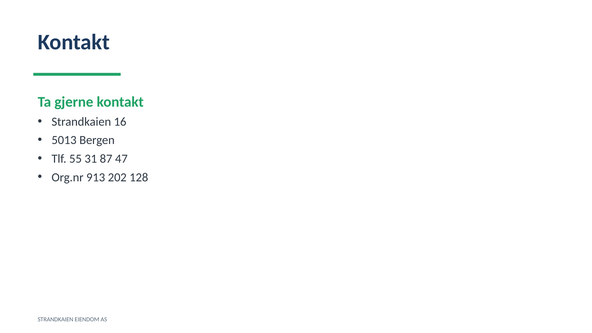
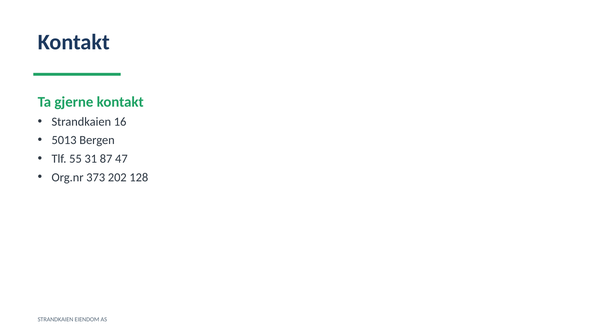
913: 913 -> 373 (96, 177)
